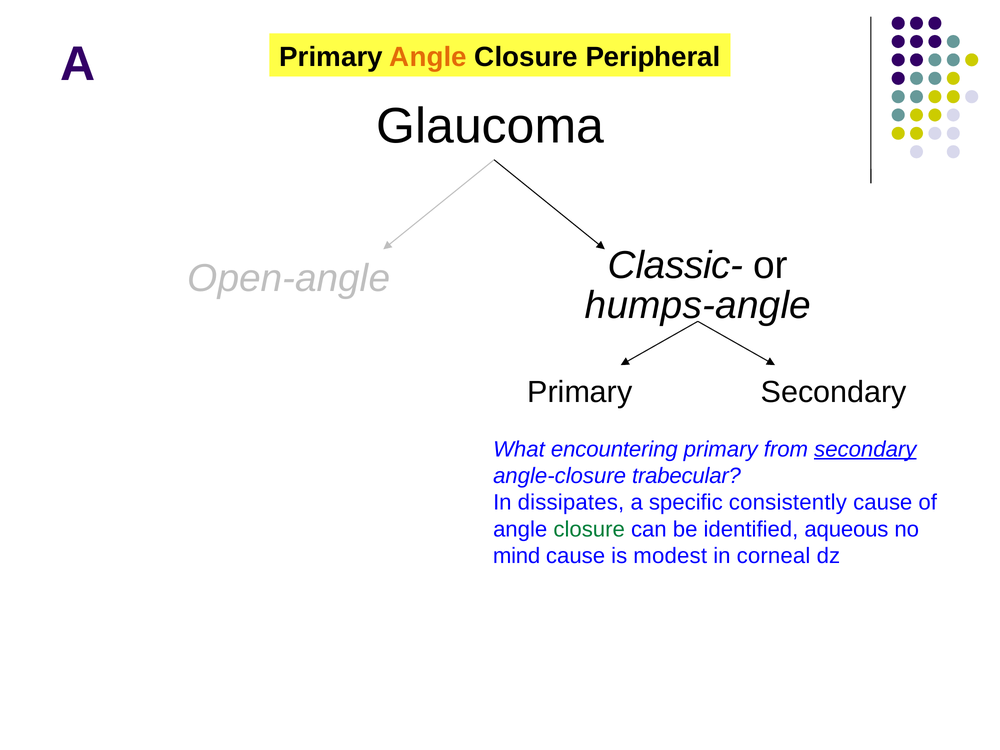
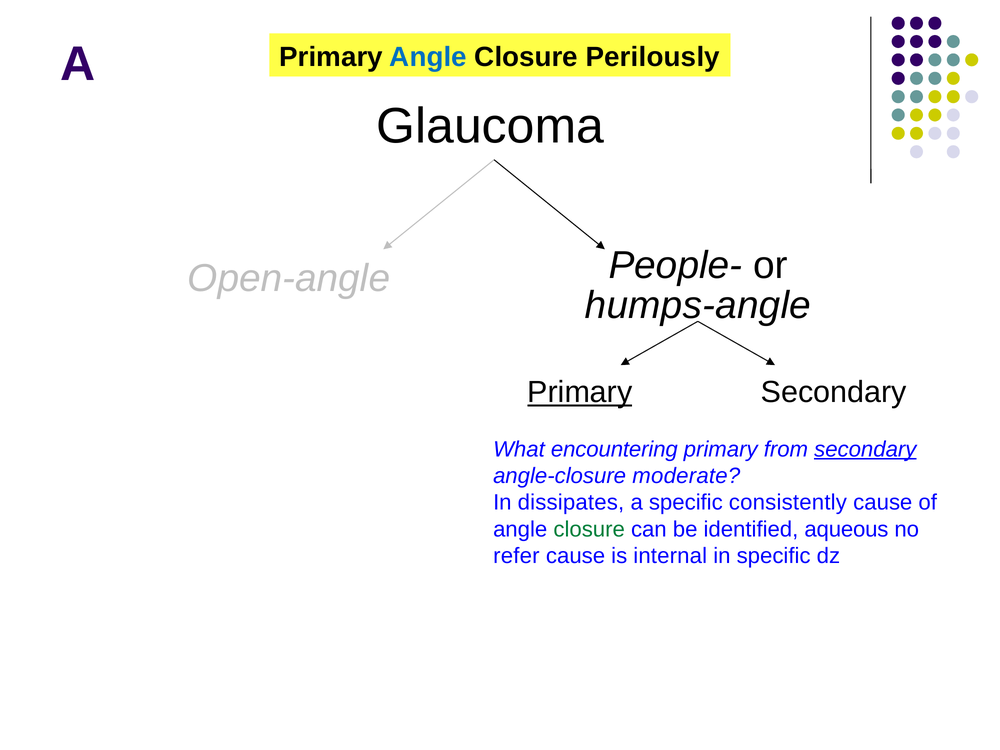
Angle colour: orange -> blue (428, 57)
Peripheral: Peripheral -> Perilously (653, 57)
Classic-: Classic- -> People- (675, 266)
Primary underline: none -> present (580, 392)
trabecular: trabecular -> moderate (686, 476)
mind: mind -> refer (516, 556)
modest: modest -> internal (670, 556)
in corneal: corneal -> specific (774, 556)
